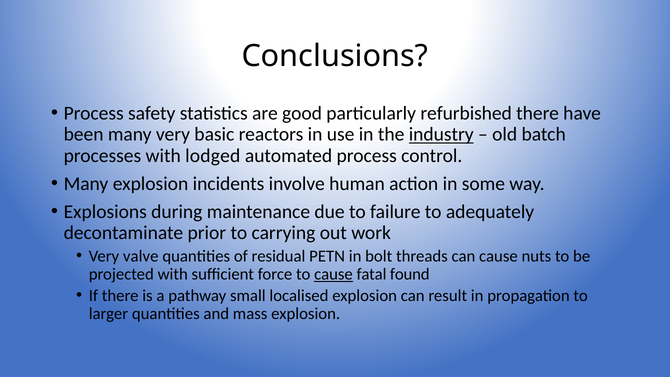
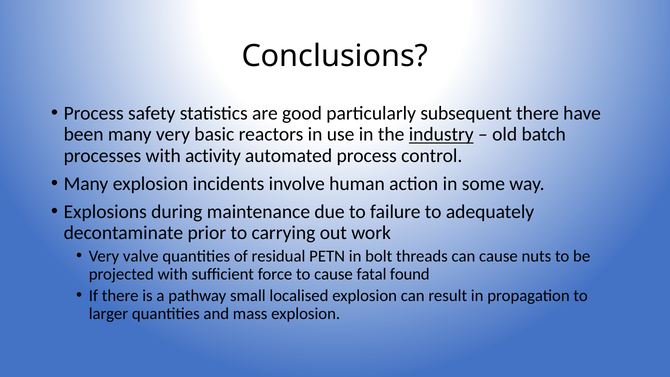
refurbished: refurbished -> subsequent (466, 113)
lodged: lodged -> activity (213, 155)
cause underline: present -> none (333, 274)
